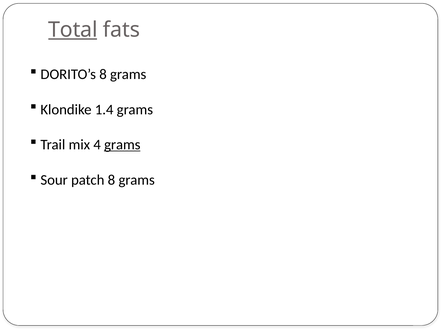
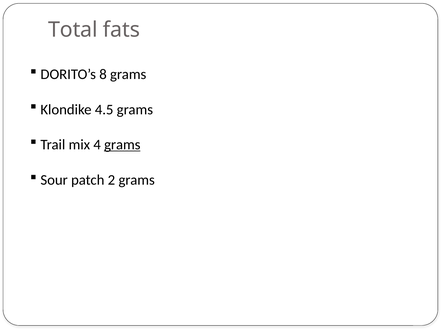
Total underline: present -> none (73, 30)
1.4: 1.4 -> 4.5 (104, 110)
patch 8: 8 -> 2 (111, 180)
